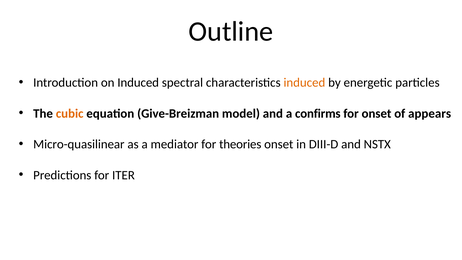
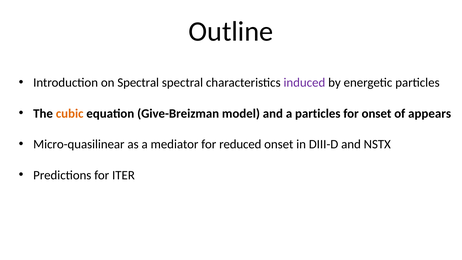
on Induced: Induced -> Spectral (138, 83)
induced colour: orange -> purple (304, 83)
a confirms: confirms -> particles (318, 113)
theories: theories -> reduced (240, 144)
